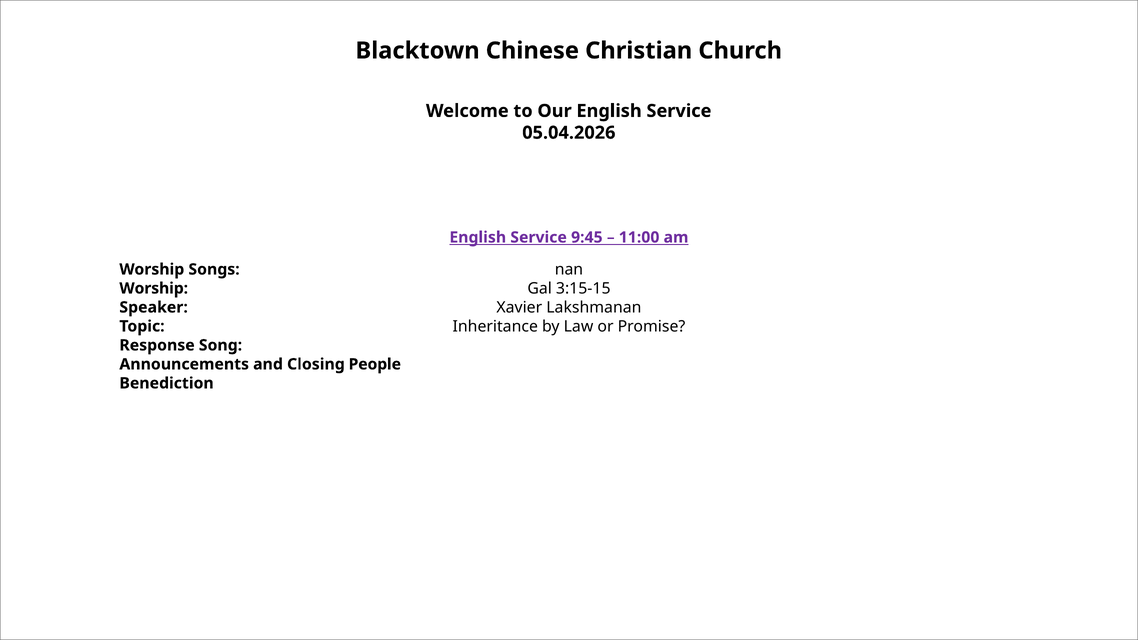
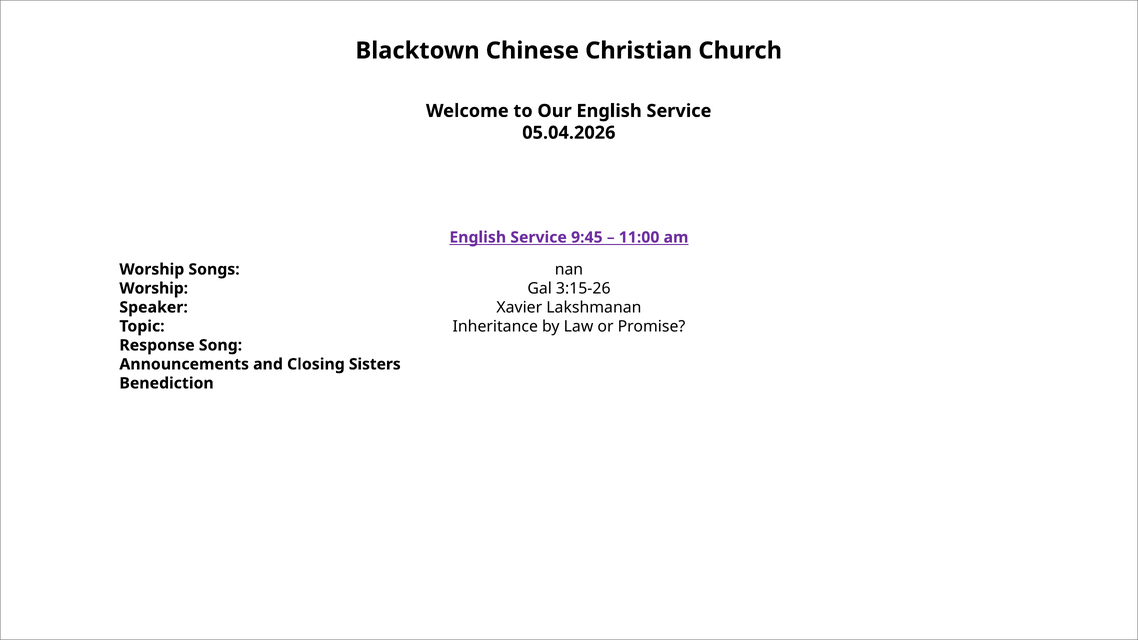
3:15-15: 3:15-15 -> 3:15-26 (583, 288)
People: People -> Sisters (375, 364)
